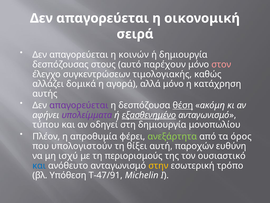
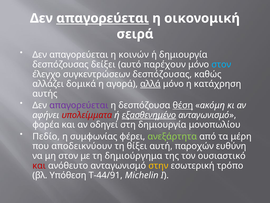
απαγορεύεται underline: none -> present (103, 18)
στους: στους -> δείξει (103, 64)
στον colour: pink -> light blue (221, 64)
συγκεντρώσεων τιμολογιακής: τιμολογιακής -> δεσπόζουσας (162, 74)
αλλά underline: none -> present (150, 84)
υπολείμματα colour: purple -> red (87, 115)
τύπου: τύπου -> φορέα (46, 125)
Πλέον: Πλέον -> Πεδίο (46, 136)
απροθυμία: απροθυμία -> συμφωνίας (94, 136)
όρος: όρος -> μέρη (241, 136)
υπολογιστούν: υπολογιστούν -> αποδεικνύουν (82, 146)
μη ισχύ: ισχύ -> στον (68, 156)
περιορισμούς: περιορισμούς -> δημιούργημα (133, 156)
και colour: blue -> red (39, 165)
T-47/91: T-47/91 -> T-44/91 (106, 175)
